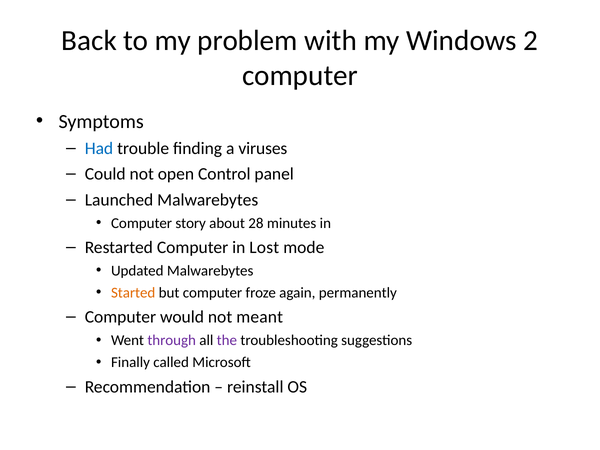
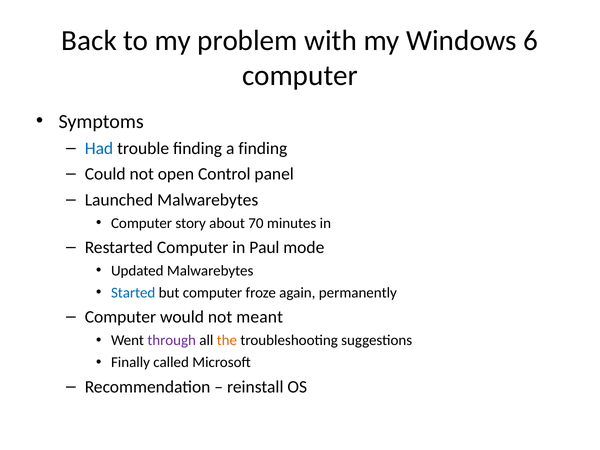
2: 2 -> 6 (531, 41)
a viruses: viruses -> finding (263, 148)
28: 28 -> 70 (256, 223)
Lost: Lost -> Paul (264, 247)
Started colour: orange -> blue (133, 293)
the colour: purple -> orange (227, 340)
